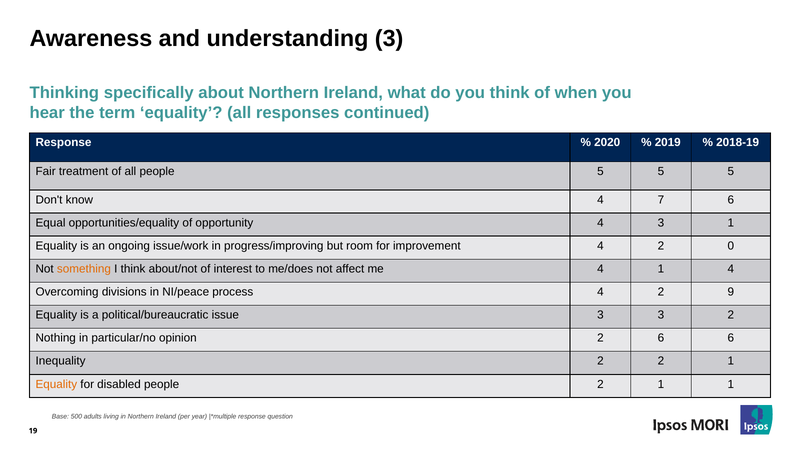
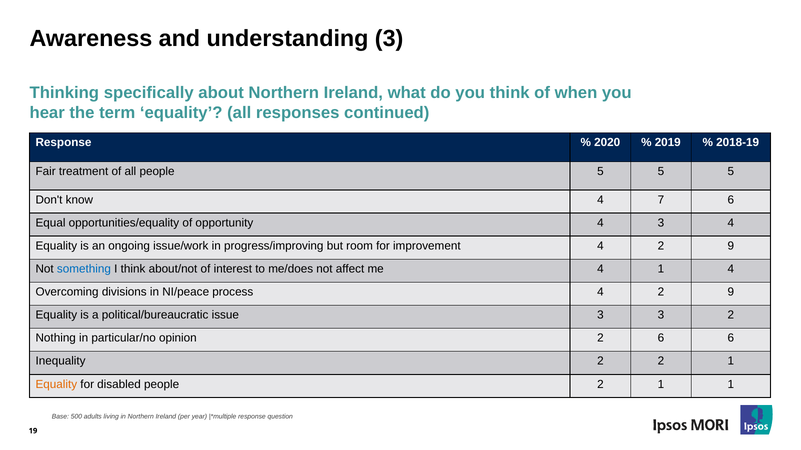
3 1: 1 -> 4 (731, 223)
improvement 4 2 0: 0 -> 9 (731, 246)
something colour: orange -> blue (84, 269)
